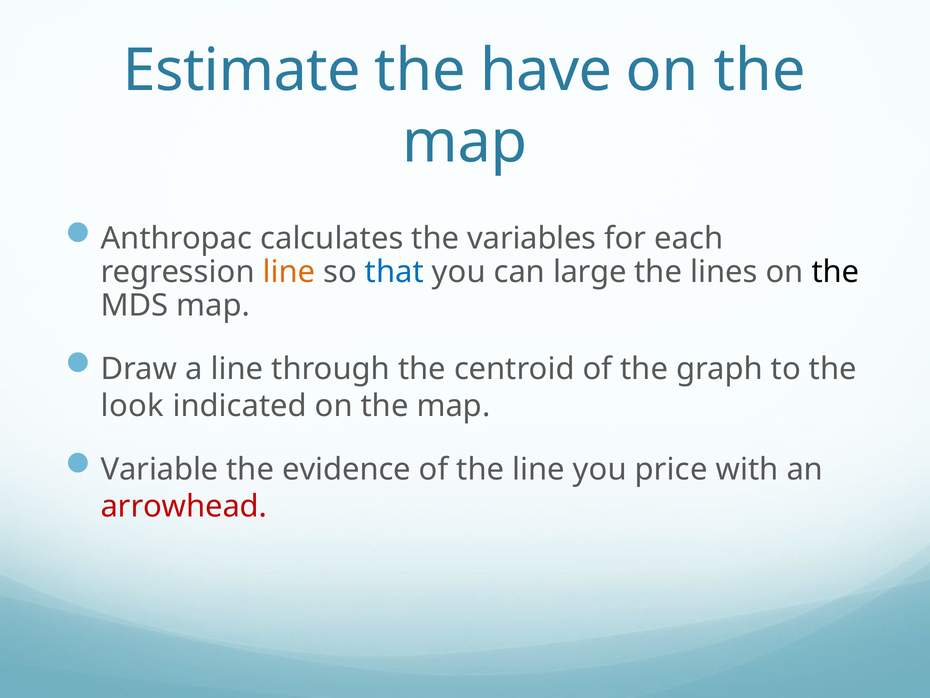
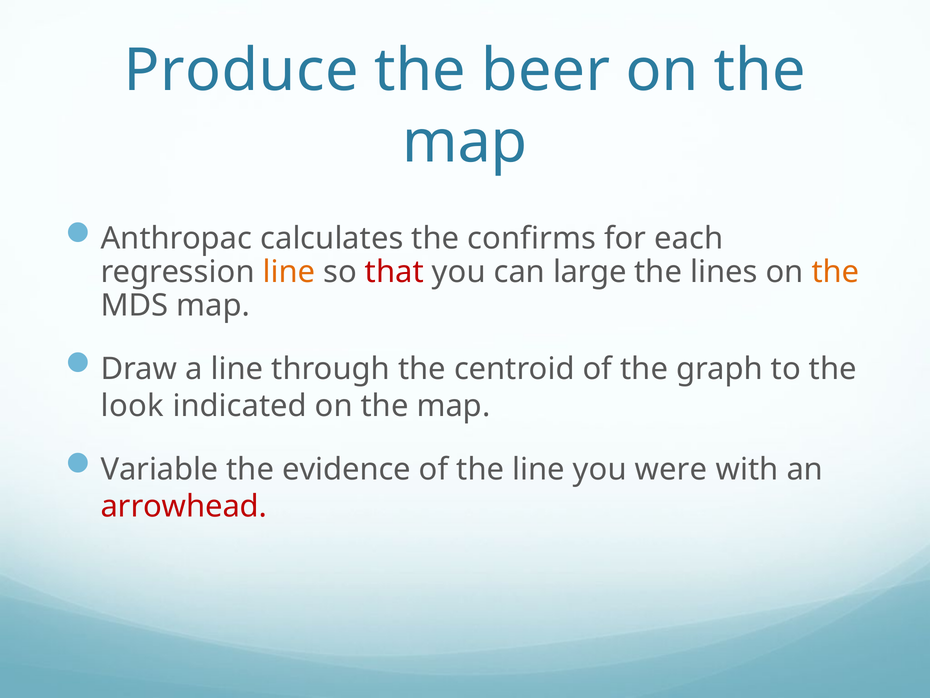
Estimate: Estimate -> Produce (241, 71)
have: have -> beer (546, 71)
variables: variables -> confirms (532, 238)
that colour: blue -> red (394, 272)
the colour: black -> orange (836, 272)
price: price -> were (671, 469)
